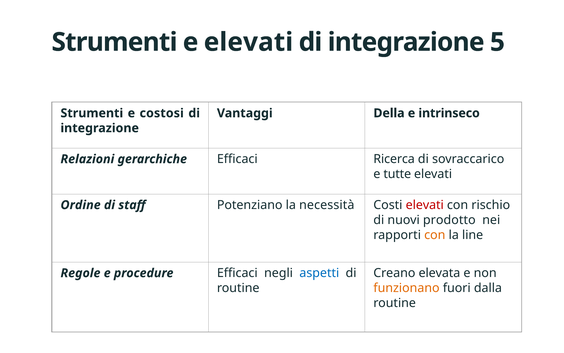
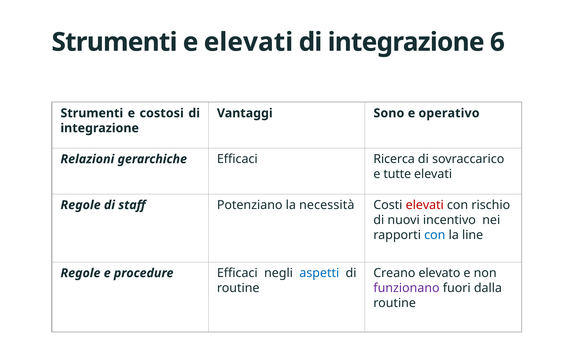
5: 5 -> 6 (497, 42)
Della: Della -> Sono (389, 113)
intrinseco: intrinseco -> operativo (449, 113)
Ordine: Ordine -> Regole (81, 205)
prodotto: prodotto -> incentivo (449, 220)
con colour: orange -> blue (435, 235)
elevata: elevata -> elevato (439, 273)
funzionano colour: orange -> purple (406, 288)
